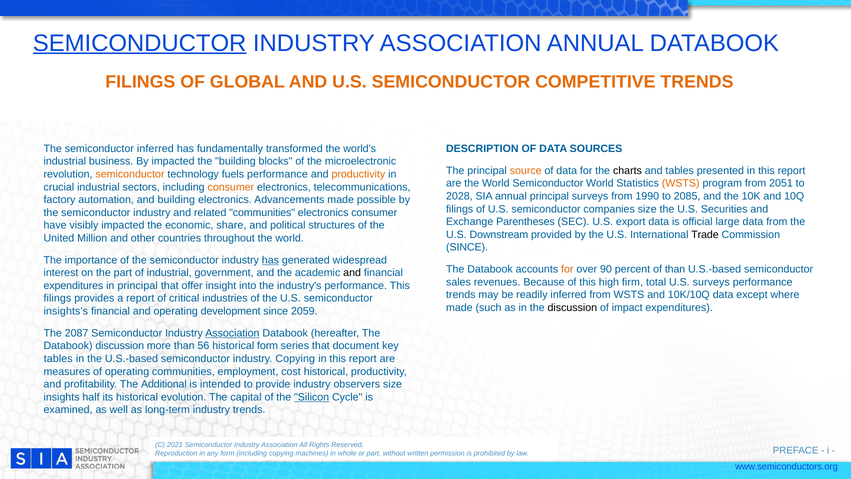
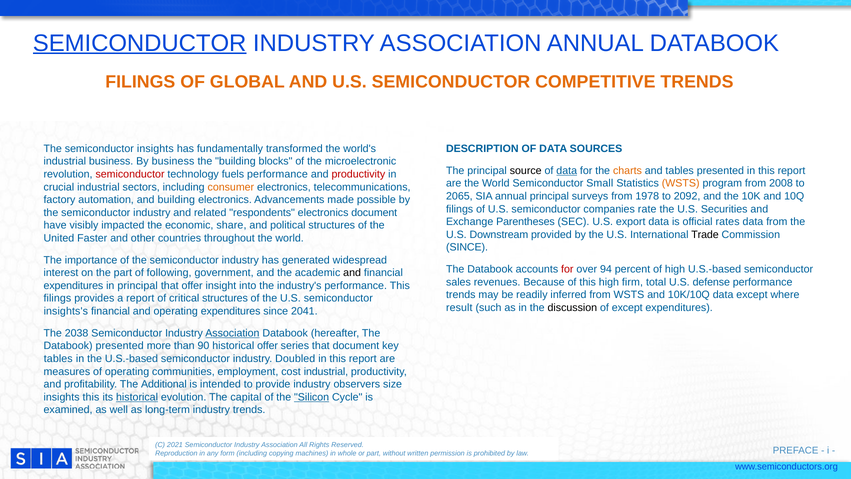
semiconductor inferred: inferred -> insights (155, 149)
By impacted: impacted -> business (173, 161)
source colour: orange -> black (526, 171)
data underline: none -> present (567, 171)
charts colour: black -> orange (627, 171)
semiconductor colour: orange -> red (130, 174)
productivity colour: orange -> red (358, 174)
Semiconductor World: World -> Small (600, 183)
2051: 2051 -> 2008 (781, 183)
2028: 2028 -> 2065 (459, 196)
1990: 1990 -> 1978 (647, 196)
2085: 2085 -> 2092 (687, 196)
companies size: size -> rate (647, 209)
related communities: communities -> respondents (262, 212)
electronics consumer: consumer -> document (374, 212)
large: large -> rates (728, 222)
Million: Million -> Faster (92, 238)
has underline: present -> none (270, 260)
for colour: orange -> red (567, 269)
90: 90 -> 94 (606, 269)
of than: than -> high (675, 269)
of industrial: industrial -> following (169, 273)
U.S surveys: surveys -> defense (711, 282)
critical industries: industries -> structures (225, 298)
made: made -> result (459, 307)
of impact: impact -> except (627, 307)
operating development: development -> expenditures (231, 311)
2059: 2059 -> 2041 (304, 311)
2087: 2087 -> 2038 (77, 333)
Databook discussion: discussion -> presented (120, 346)
56: 56 -> 90 (203, 346)
historical form: form -> offer (268, 346)
industry Copying: Copying -> Doubled (295, 359)
cost historical: historical -> industrial (326, 371)
insights half: half -> this (91, 397)
historical underline: none -> present (137, 397)
